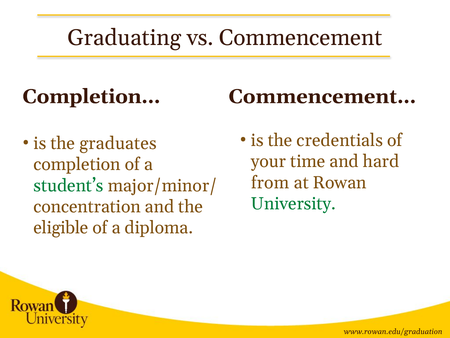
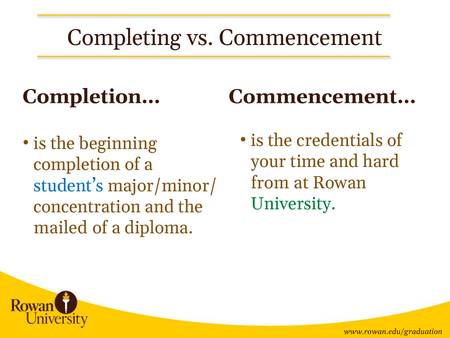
Graduating: Graduating -> Completing (125, 38)
graduates: graduates -> beginning (118, 143)
student’s colour: green -> blue (69, 185)
eligible: eligible -> mailed (61, 227)
